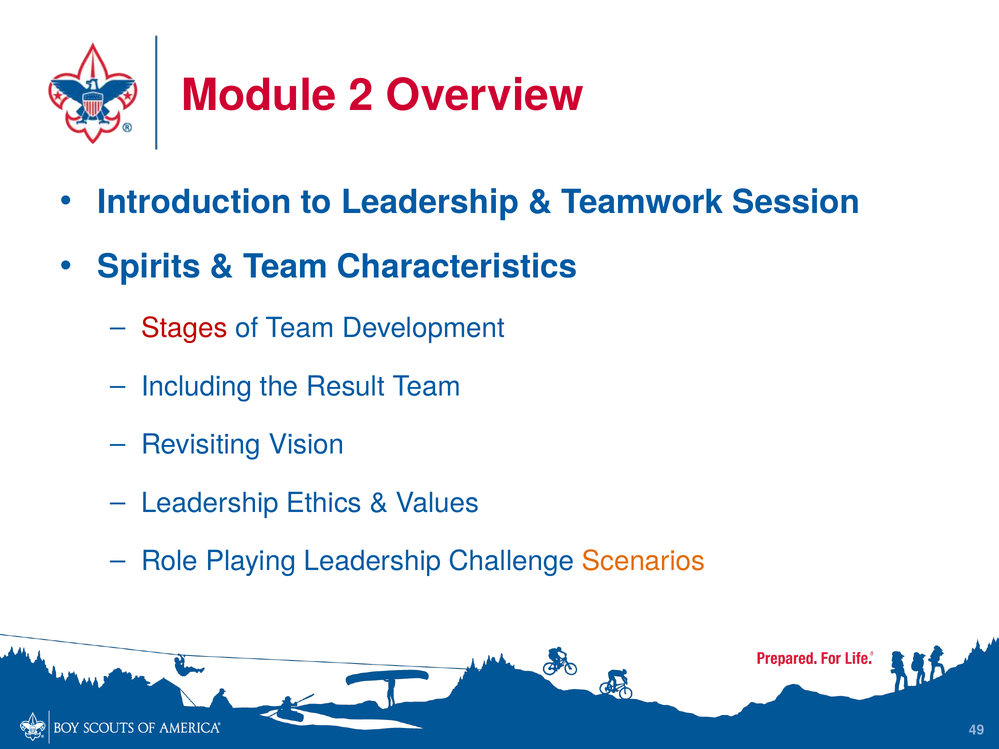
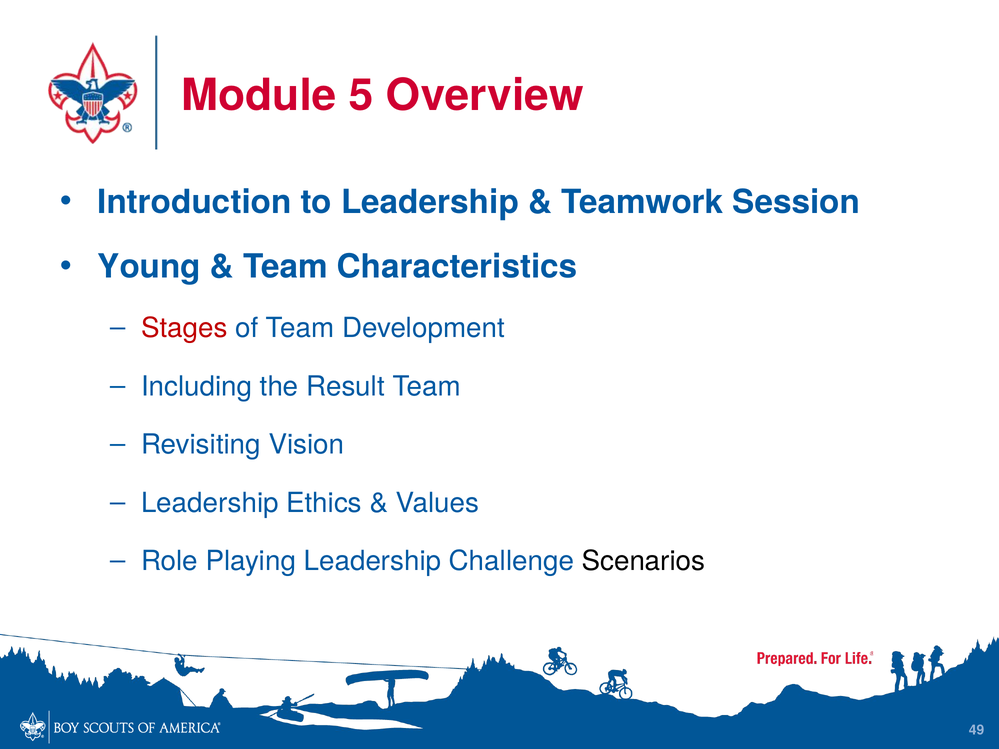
2: 2 -> 5 (361, 96)
Spirits: Spirits -> Young (149, 267)
Scenarios colour: orange -> black (643, 561)
